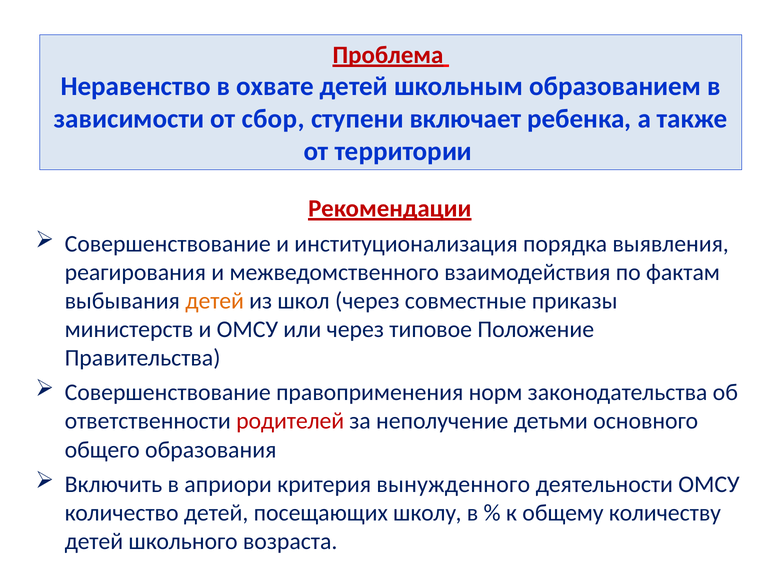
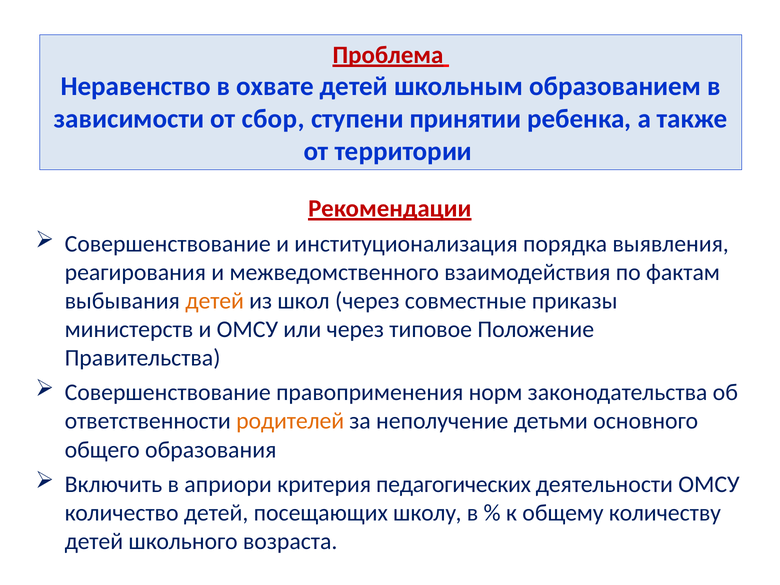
включает: включает -> принятии (466, 119)
родителей colour: red -> orange (290, 421)
вынужденного: вынужденного -> педагогических (454, 484)
